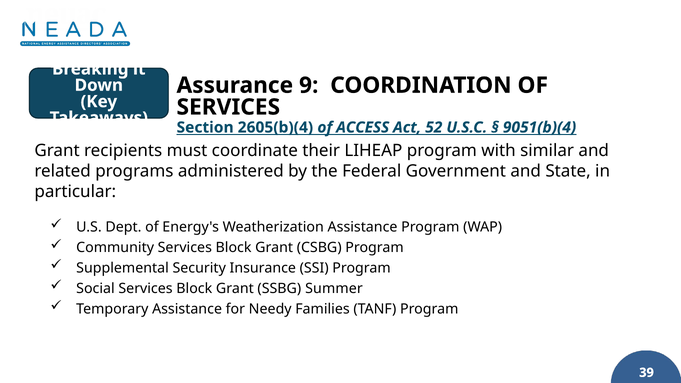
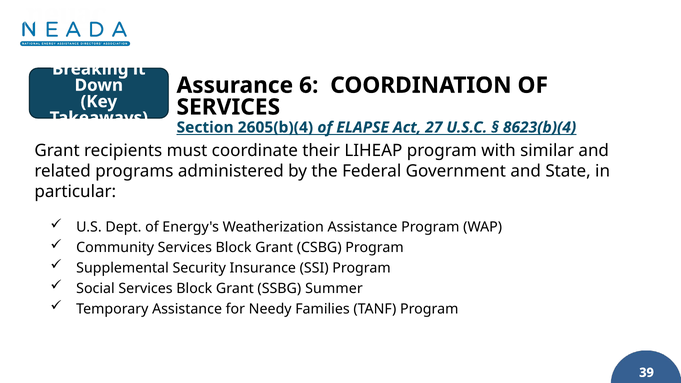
9: 9 -> 6 (309, 85)
ACCESS: ACCESS -> ELAPSE (363, 127)
52: 52 -> 27 (434, 127)
9051(b)(4: 9051(b)(4 -> 8623(b)(4 (540, 127)
